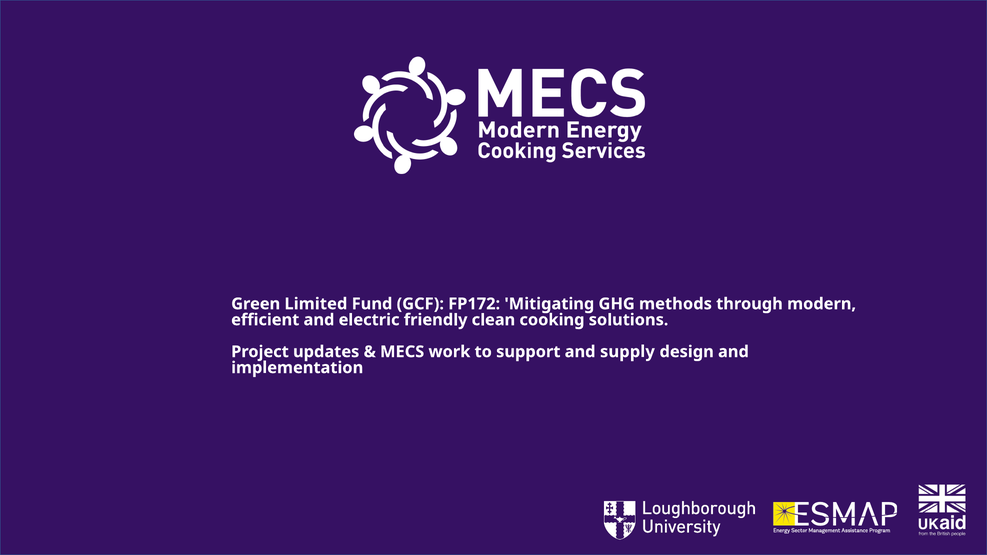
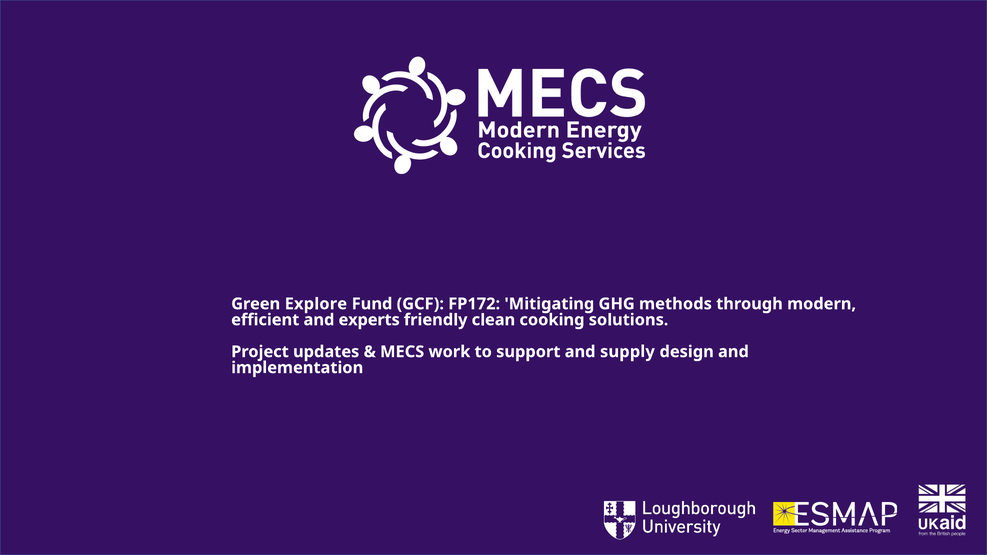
Limited: Limited -> Explore (316, 304)
electric: electric -> experts (369, 320)
